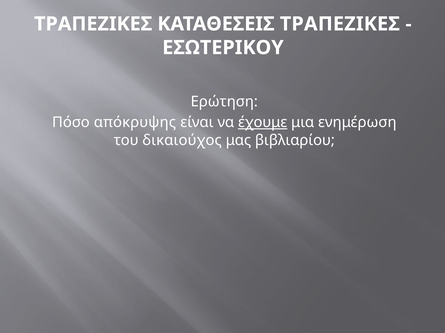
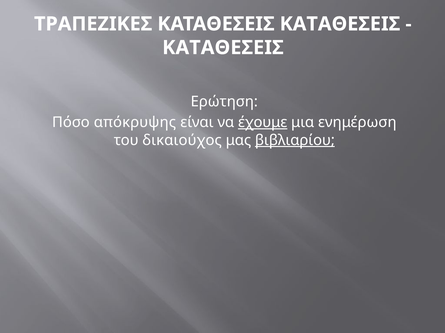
ΚΑΤΑΘΕΣΕΙΣ ΤΡΑΠΕΖΙΚΕΣ: ΤΡΑΠΕΖΙΚΕΣ -> ΚΑΤΑΘΕΣΕΙΣ (340, 24)
ΕΣΩΤΕΡΙΚΟΥ: ΕΣΩΤΕΡΙΚΟΥ -> ΚΑΤΑΘΕΣΕΙΣ (223, 48)
βιβλιαρίου underline: none -> present (295, 140)
